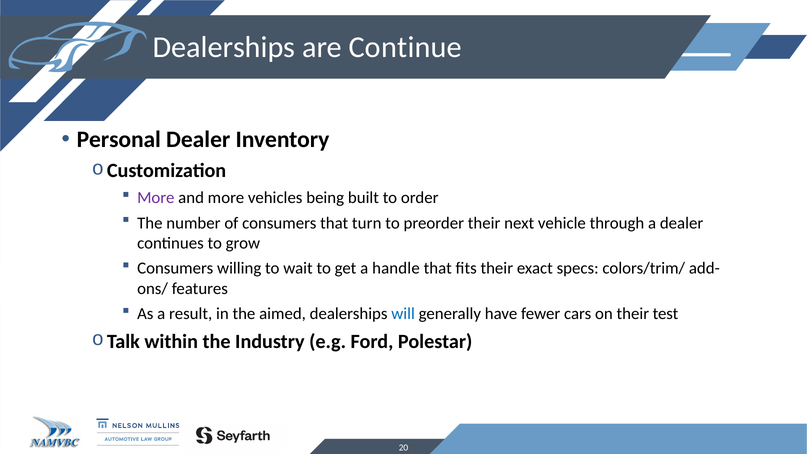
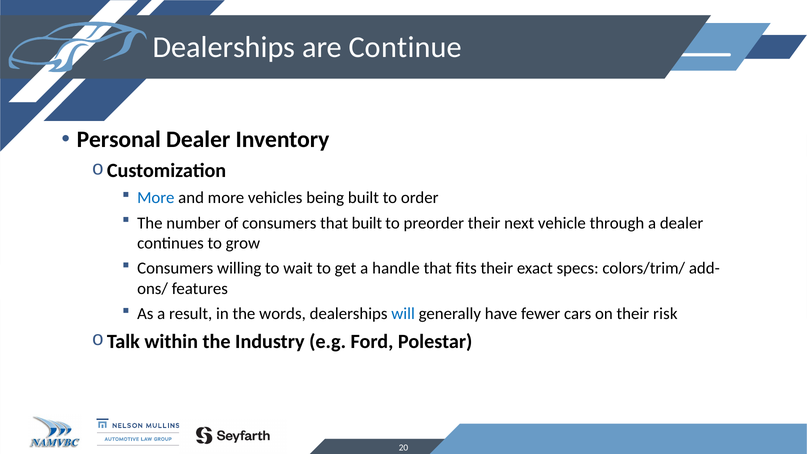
More colour: purple -> blue (156, 198)
that turn: turn -> built (367, 223)
aimed: aimed -> words (283, 314)
test: test -> risk (665, 314)
